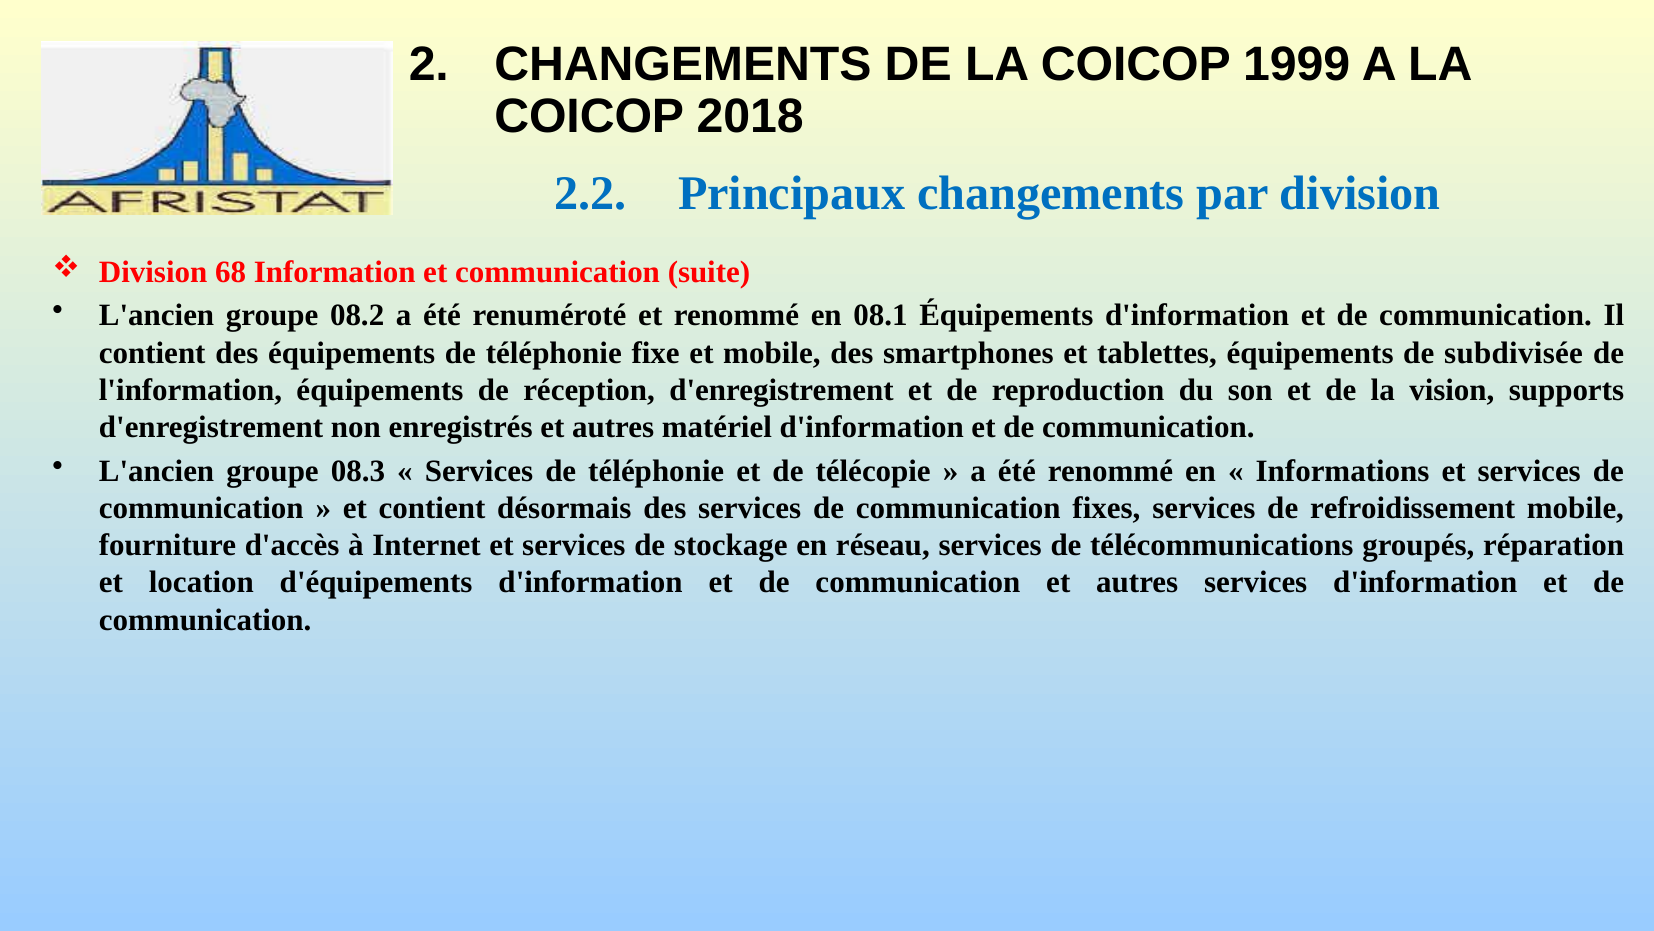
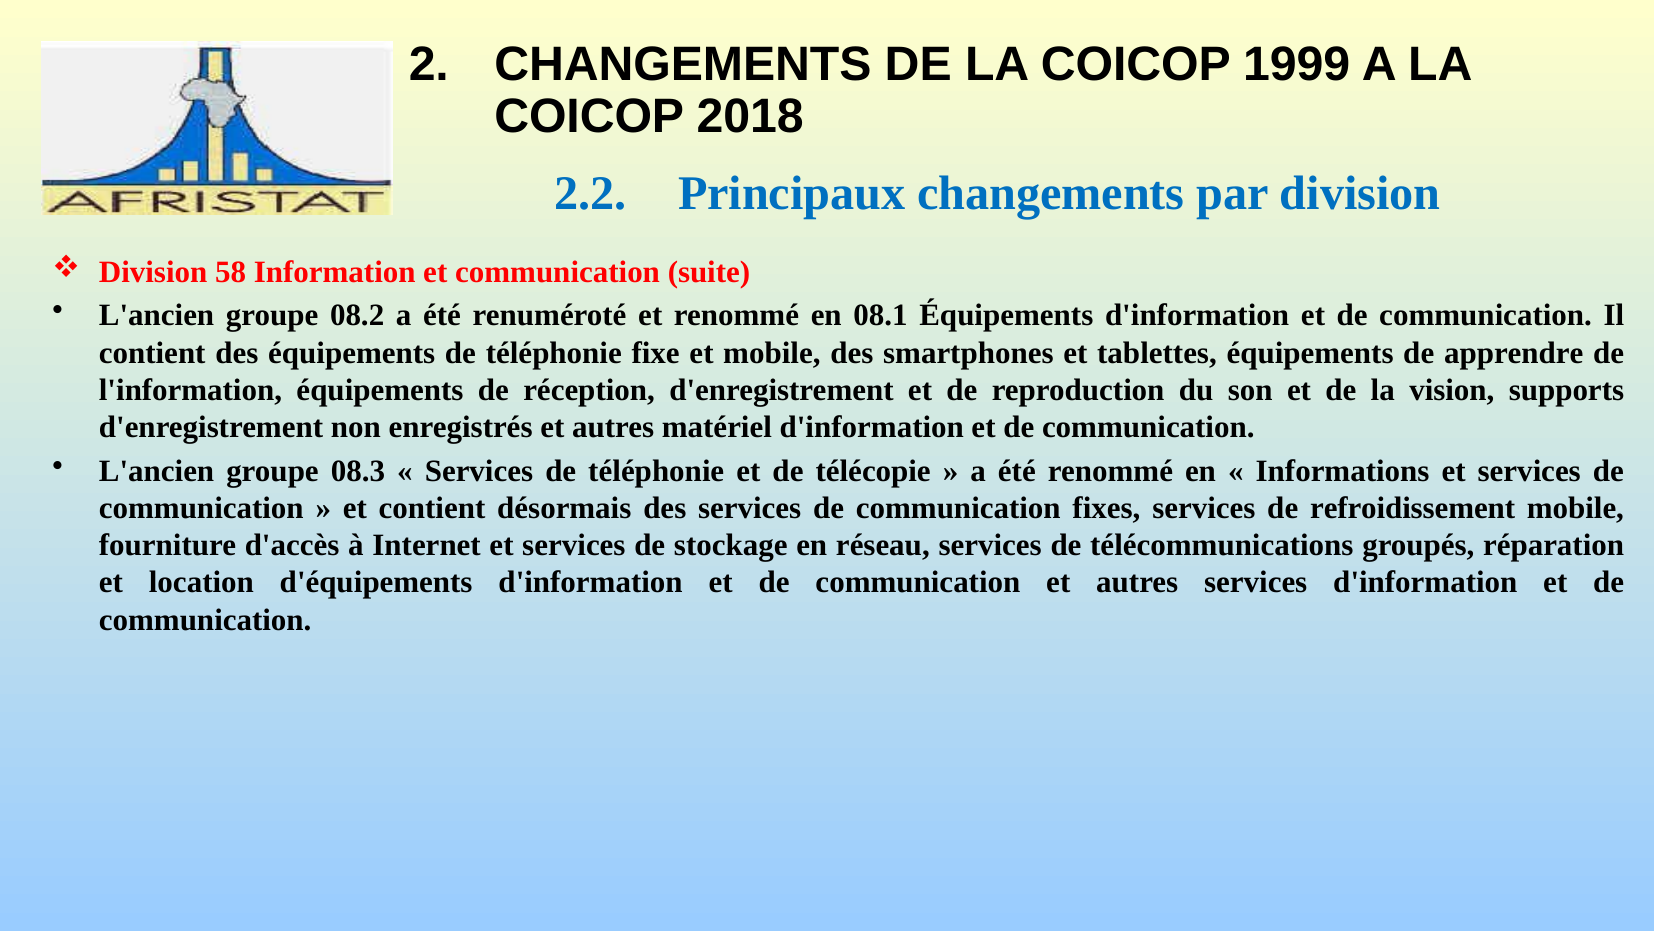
68: 68 -> 58 (231, 272)
subdivisée: subdivisée -> apprendre (1514, 353)
